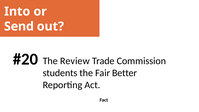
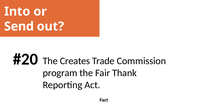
Review: Review -> Creates (75, 61)
students: students -> program (60, 73)
Better: Better -> Thank (124, 73)
